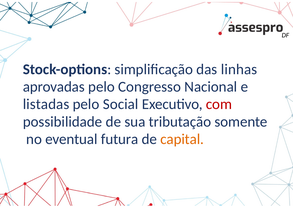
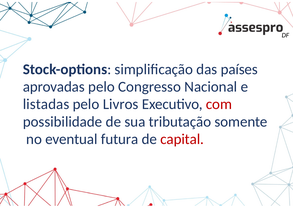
linhas: linhas -> países (239, 69)
Social: Social -> Livros (121, 104)
capital colour: orange -> red (182, 139)
